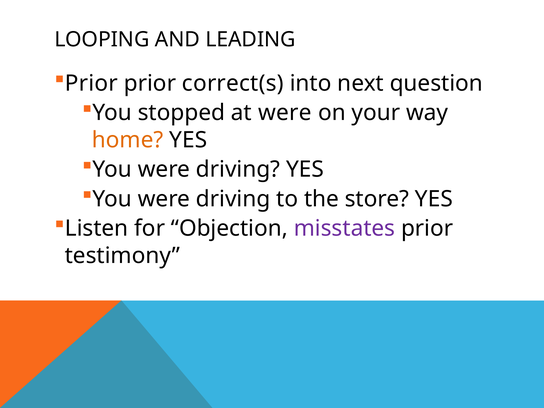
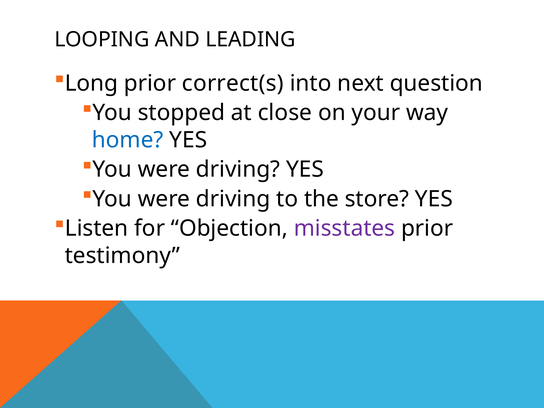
Prior: Prior -> Long (91, 83)
at were: were -> close (285, 113)
home colour: orange -> blue (128, 140)
